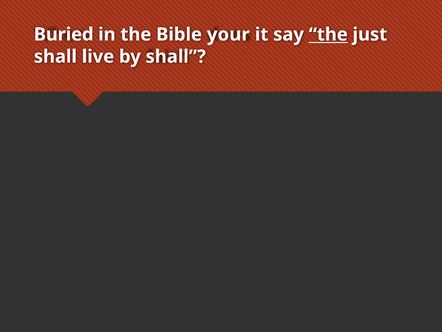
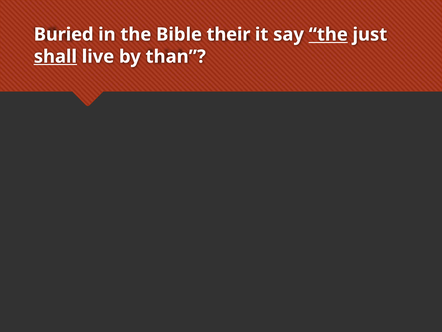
your: your -> their (228, 34)
shall underline: none -> present (55, 57)
by shall: shall -> than (176, 57)
